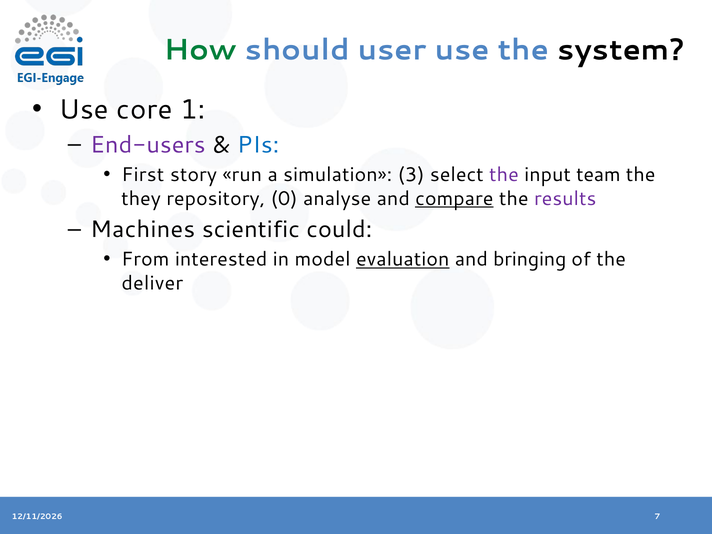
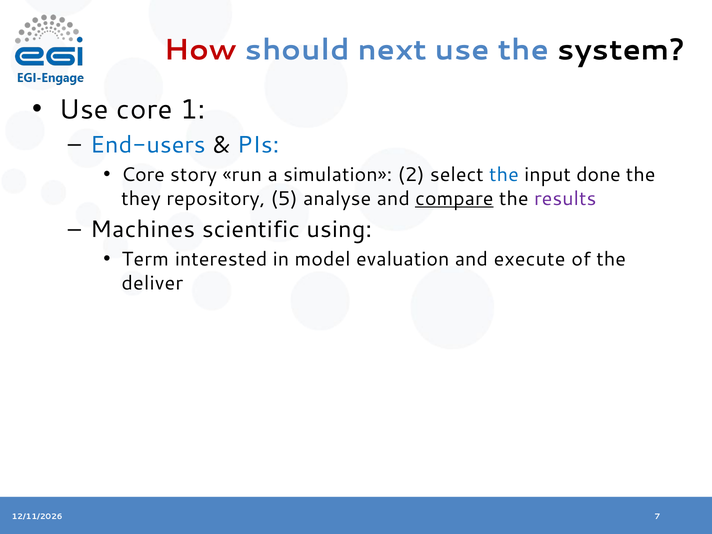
How colour: green -> red (200, 50)
user: user -> next (392, 50)
End-users colour: purple -> blue (148, 145)
First: First -> Core (143, 175)
3: 3 -> 2 (411, 175)
the colour: purple -> blue (504, 175)
team: team -> done (598, 175)
0: 0 -> 5 (284, 198)
could: could -> using (339, 230)
From: From -> Term (145, 259)
evaluation underline: present -> none (403, 259)
bringing: bringing -> execute (530, 259)
